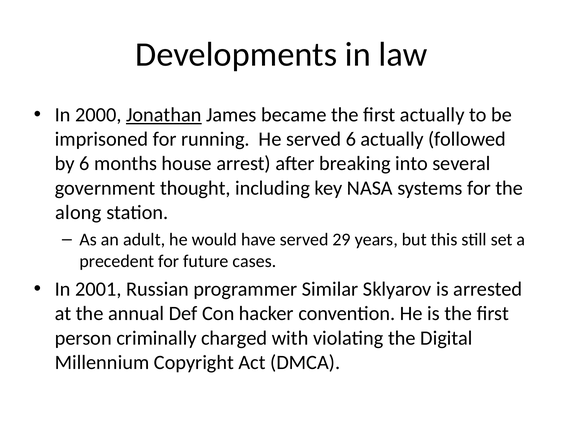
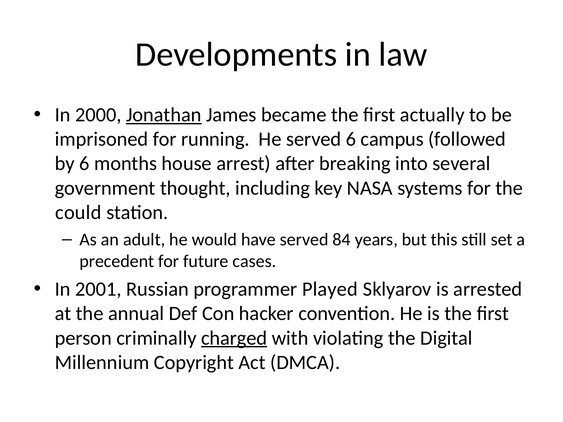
6 actually: actually -> campus (392, 139)
along: along -> could (78, 212)
29: 29 -> 84 (342, 240)
Similar: Similar -> Played (330, 289)
charged underline: none -> present (234, 338)
